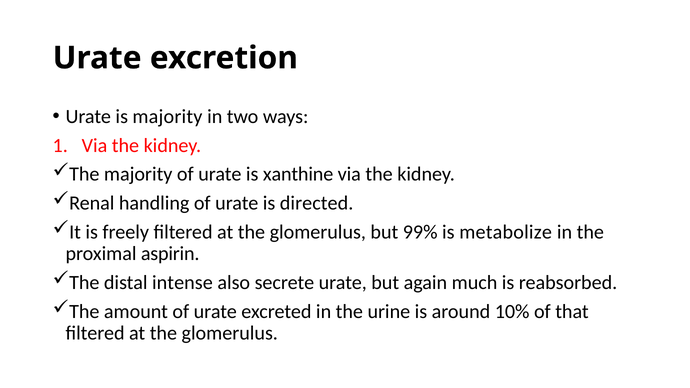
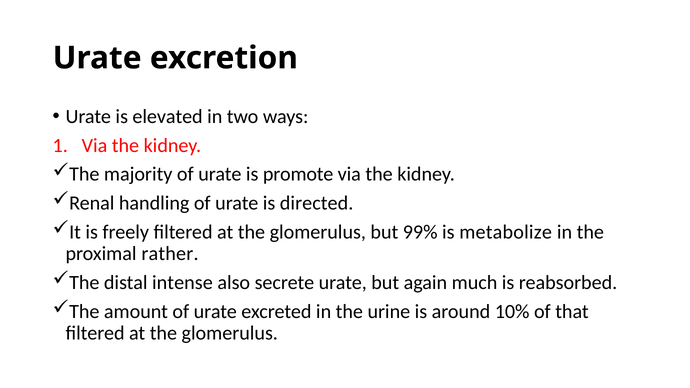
is majority: majority -> elevated (168, 117)
xanthine: xanthine -> promote (298, 174)
aspirin: aspirin -> rather (170, 254)
